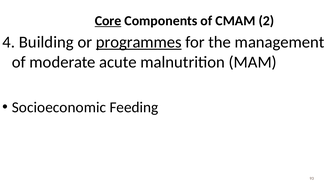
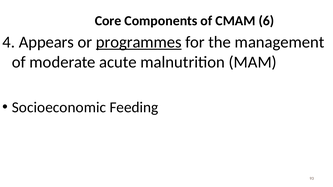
Core underline: present -> none (108, 21)
2: 2 -> 6 (266, 21)
Building: Building -> Appears (46, 42)
